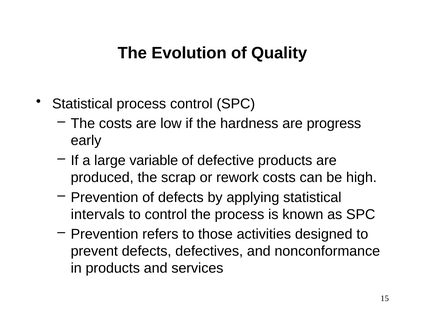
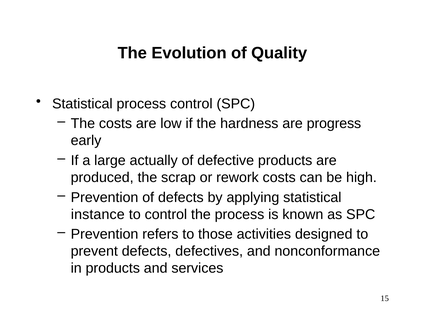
variable: variable -> actually (154, 160)
intervals: intervals -> instance (98, 214)
